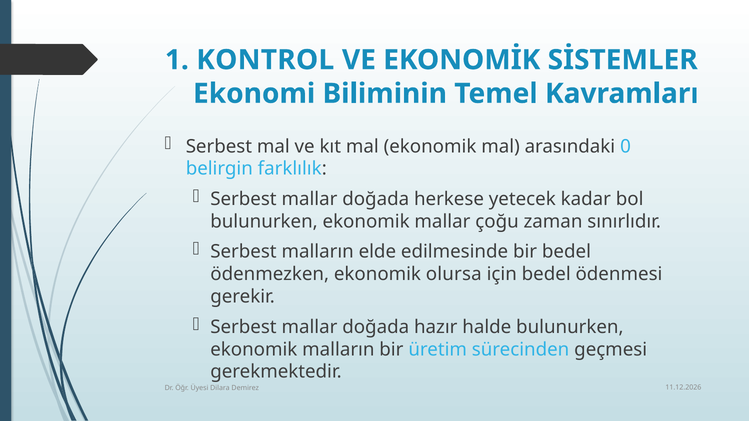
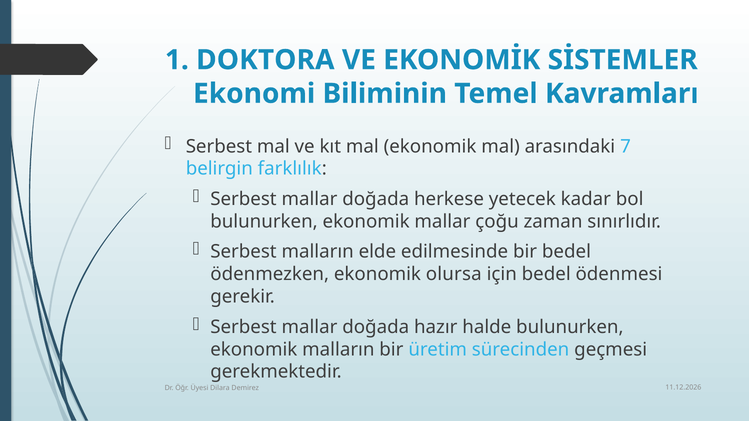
KONTROL: KONTROL -> DOKTORA (265, 60)
0: 0 -> 7 (626, 146)
